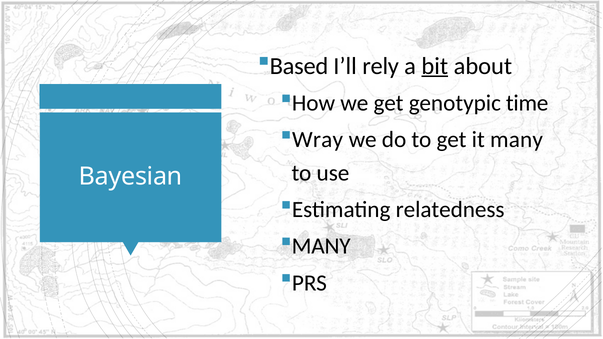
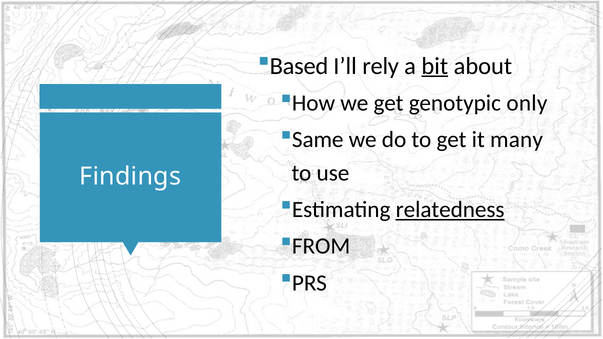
time: time -> only (527, 103)
Wray: Wray -> Same (318, 140)
Bayesian: Bayesian -> Findings (130, 176)
relatedness underline: none -> present (450, 210)
MANY: MANY -> FROM (321, 246)
